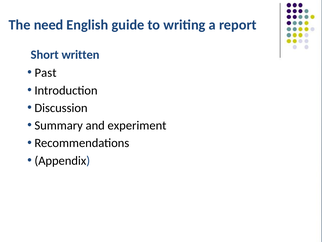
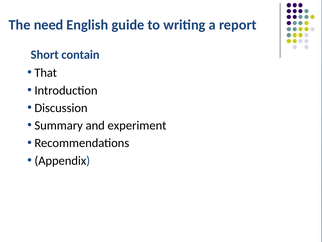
written: written -> contain (80, 55)
Past: Past -> That (46, 73)
